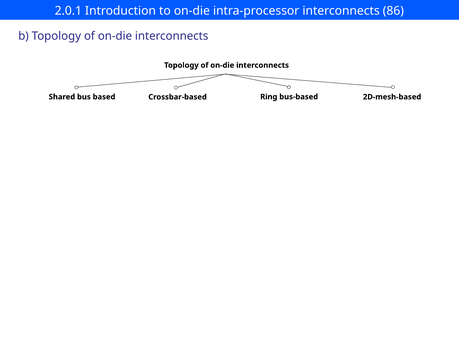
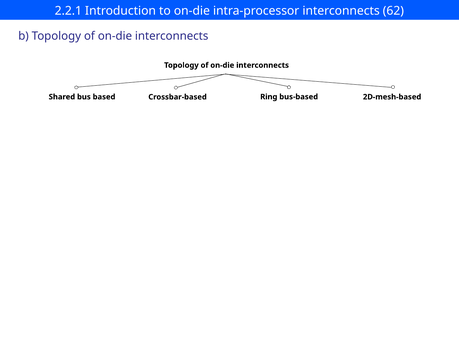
2.0.1: 2.0.1 -> 2.2.1 (68, 11)
86: 86 -> 62 (393, 11)
